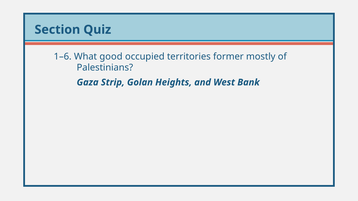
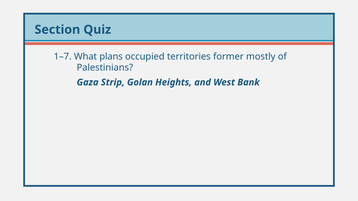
1–6: 1–6 -> 1–7 (63, 57)
good: good -> plans (111, 57)
